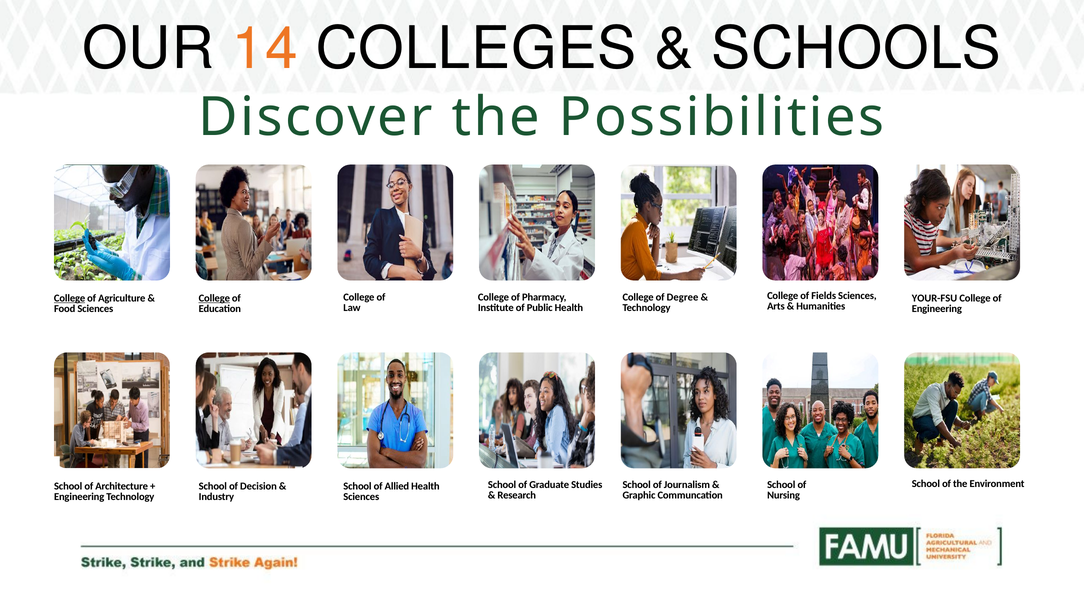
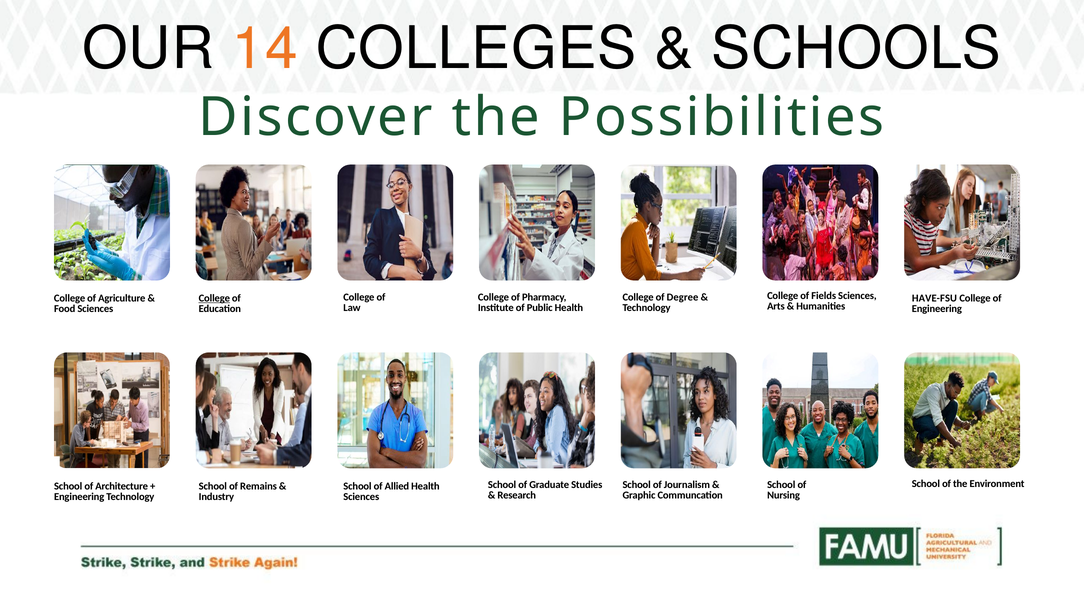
College underline: present -> none (70, 298)
YOUR-FSU: YOUR-FSU -> HAVE-FSU (934, 298)
Decision: Decision -> Remains (259, 486)
